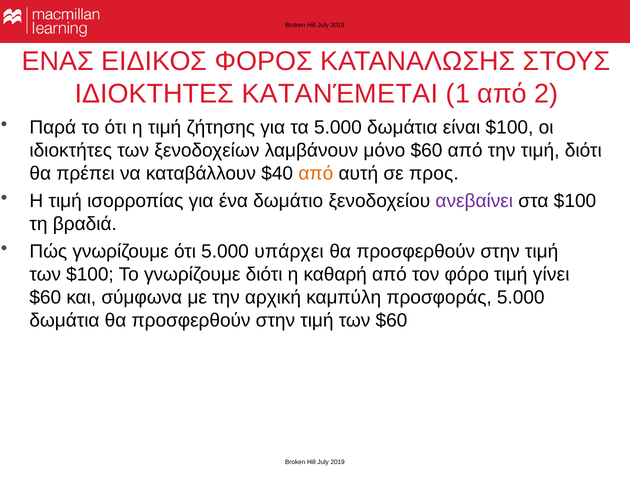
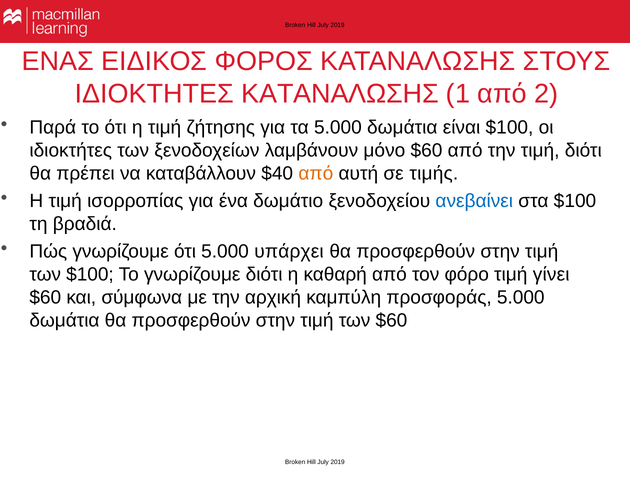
ΙΔΙΟΚΤΗΤΕΣ ΚΑΤΑΝΈΜΕΤΑΙ: ΚΑΤΑΝΈΜΕΤΑΙ -> ΚΑΤΑΝΑΛΩΣΗΣ (340, 94)
προς: προς -> τιμής (434, 173)
ανεβαίνει colour: purple -> blue (474, 201)
